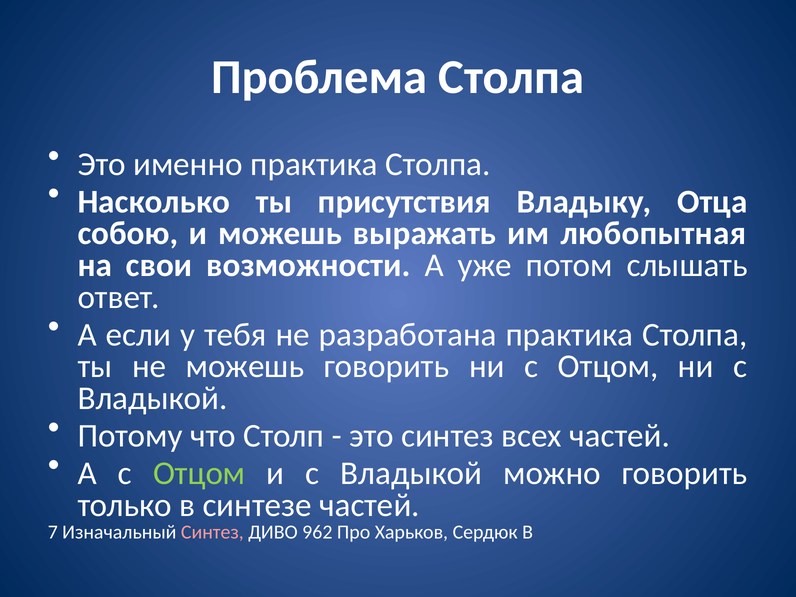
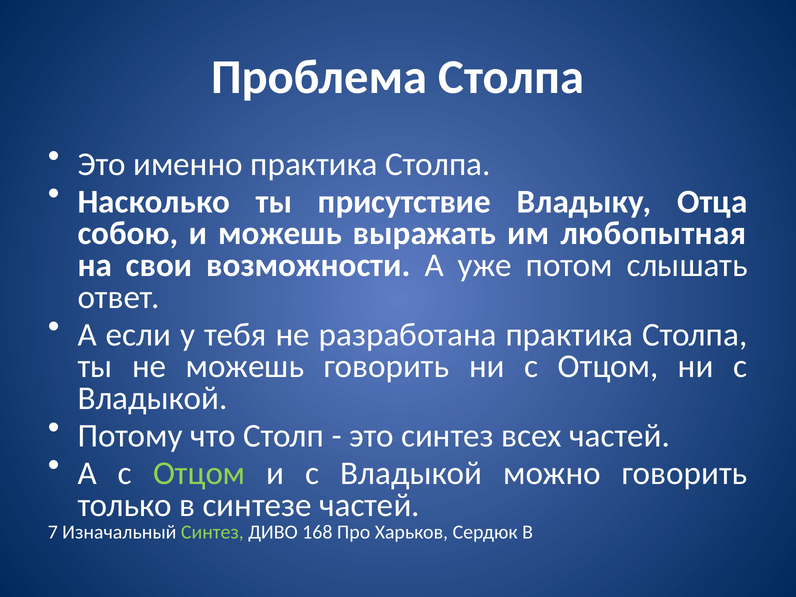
присутствия: присутствия -> присутствие (404, 202)
Синтез colour: pink -> light green (212, 532)
962: 962 -> 168 (317, 532)
